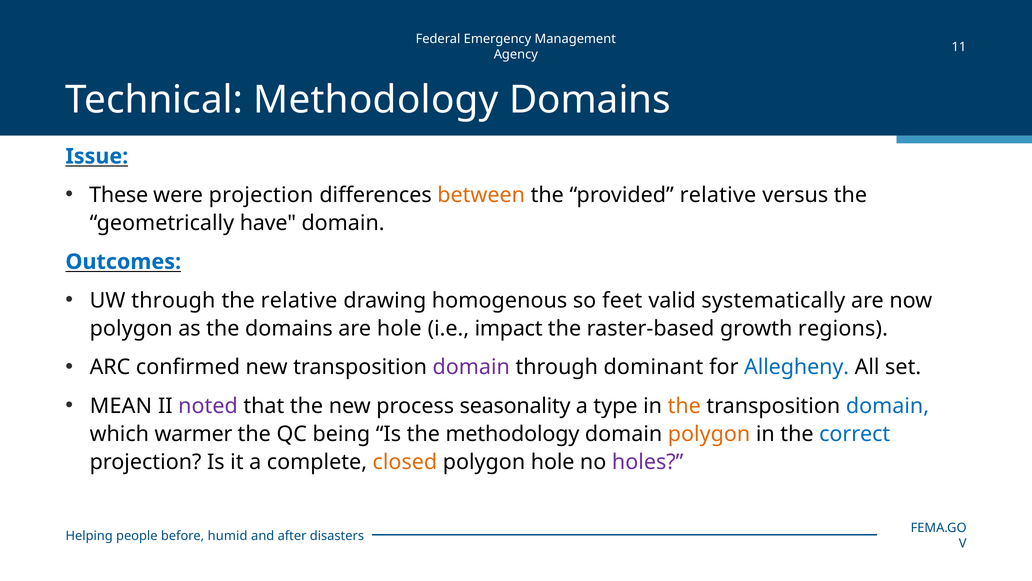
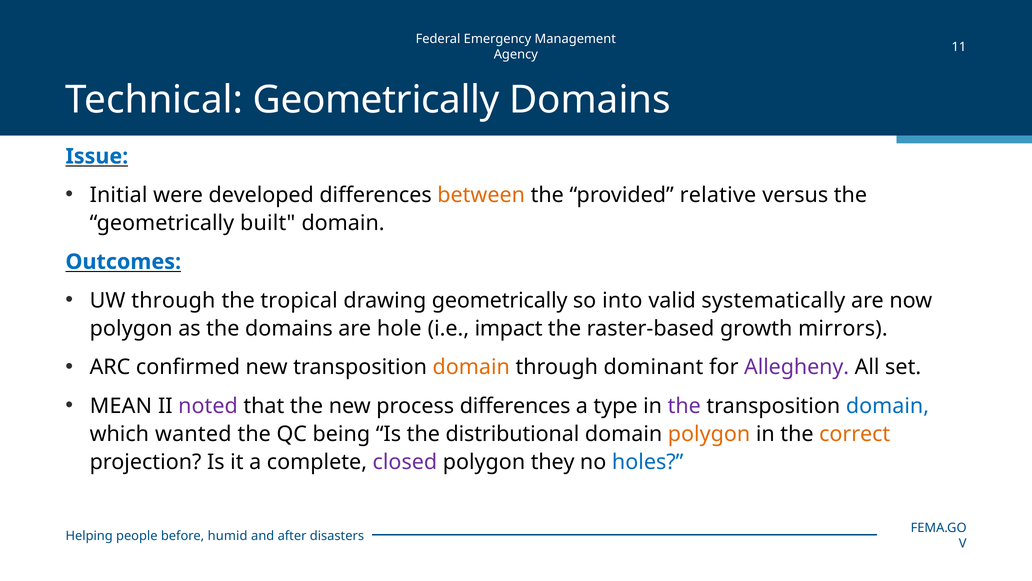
Technical Methodology: Methodology -> Geometrically (376, 100)
These: These -> Initial (119, 195)
were projection: projection -> developed (261, 195)
have: have -> built (268, 223)
the relative: relative -> tropical (299, 300)
drawing homogenous: homogenous -> geometrically (500, 300)
feet: feet -> into (622, 300)
regions: regions -> mirrors (843, 328)
domain colour: purple -> orange (471, 367)
Allegheny colour: blue -> purple (797, 367)
process seasonality: seasonality -> differences (515, 406)
the colour: orange -> purple (684, 406)
warmer: warmer -> wanted (193, 434)
the methodology: methodology -> distributional (512, 434)
correct colour: blue -> orange (855, 434)
closed colour: orange -> purple (405, 462)
polygon hole: hole -> they (553, 462)
holes colour: purple -> blue (648, 462)
